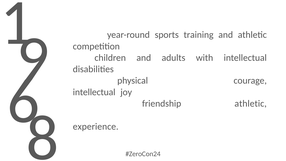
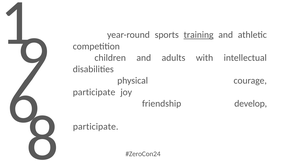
training underline: none -> present (199, 35)
intellectual: intellectual -> participate (94, 92)
their athletic: athletic -> develop (251, 103)
experience: experience -> participate (96, 126)
